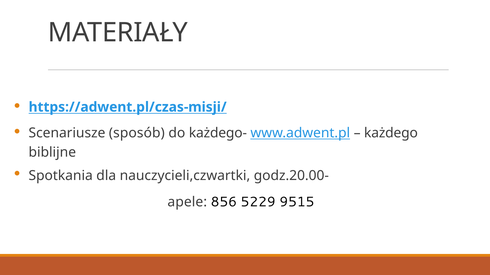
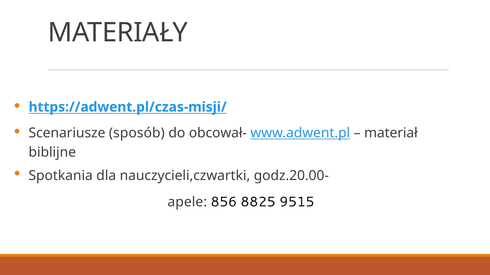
każdego-: każdego- -> obcował- (218, 133)
każdego: każdego -> materiał (391, 133)
5229: 5229 -> 8825 (258, 202)
